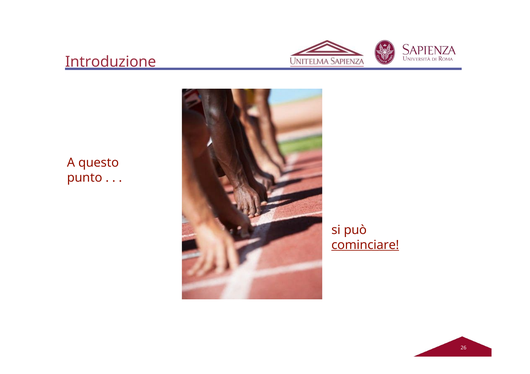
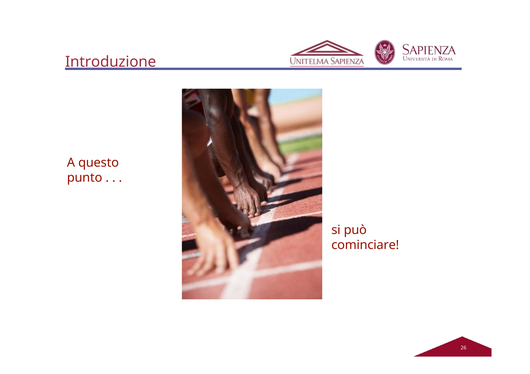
cominciare underline: present -> none (365, 245)
